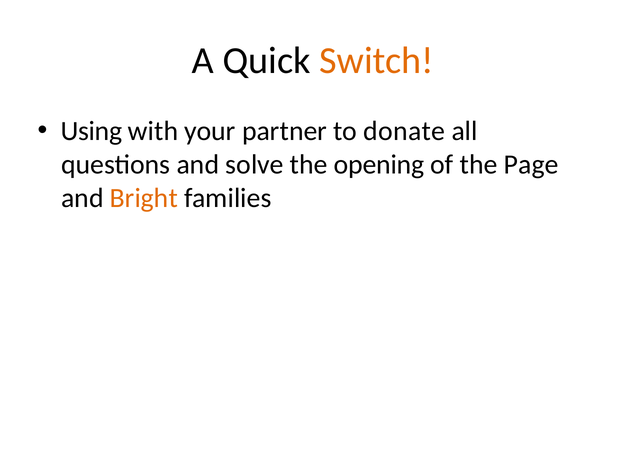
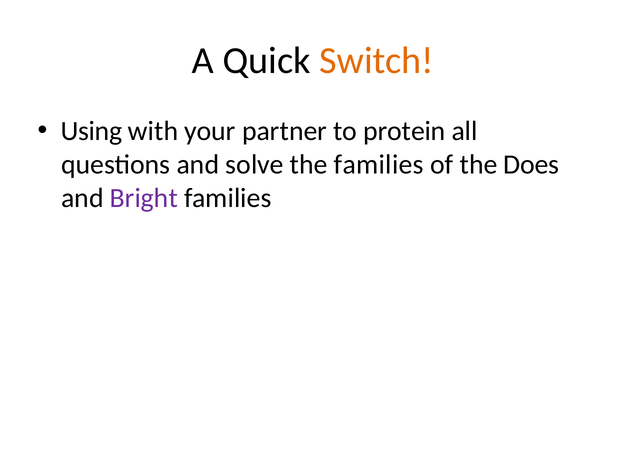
donate: donate -> protein (404, 131)
the opening: opening -> families (379, 165)
Page: Page -> Does (531, 165)
Bright colour: orange -> purple (144, 198)
